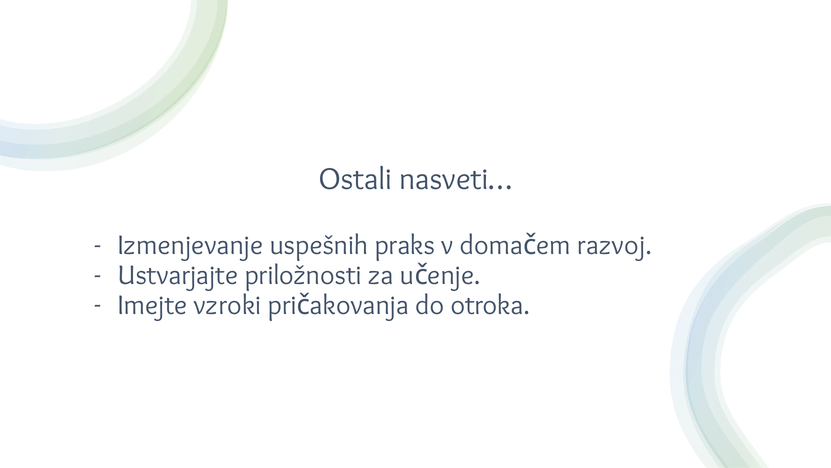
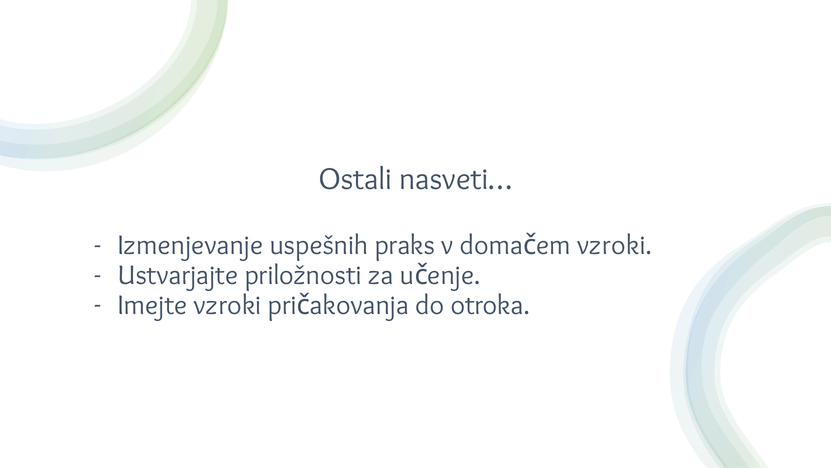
razvoj: razvoj -> vzroki (615, 245)
